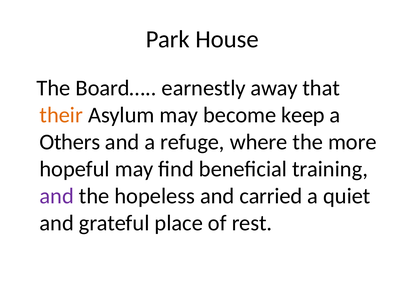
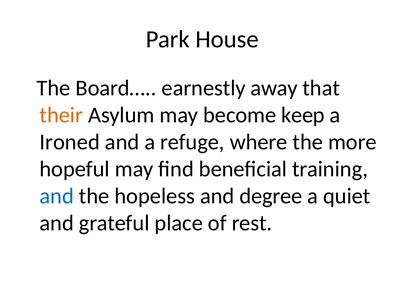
Others: Others -> Ironed (70, 142)
and colour: purple -> blue (57, 196)
carried: carried -> degree (271, 196)
